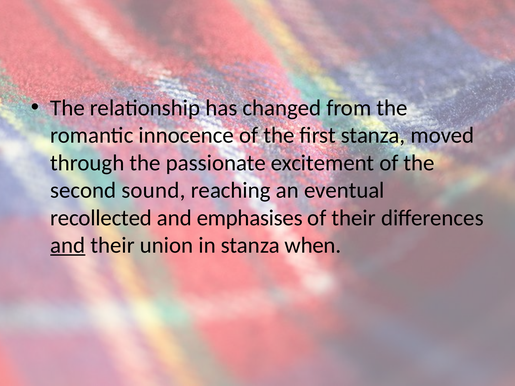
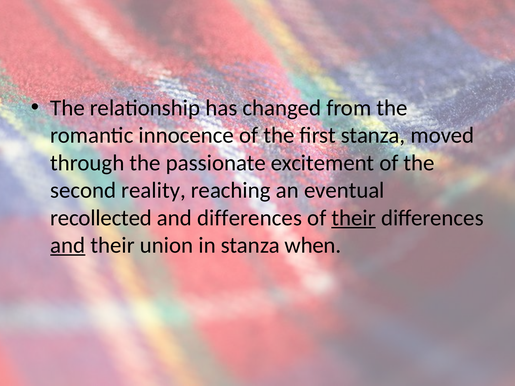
sound: sound -> reality (154, 190)
and emphasises: emphasises -> differences (250, 218)
their underline: none -> present (354, 218)
